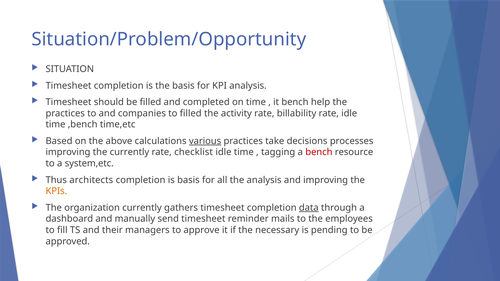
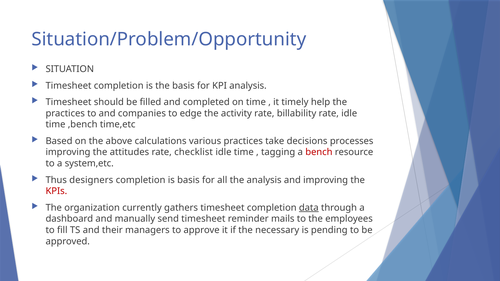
it bench: bench -> timely (295, 102)
to filled: filled -> edge (191, 113)
various underline: present -> none (205, 141)
the currently: currently -> attitudes (129, 152)
architects: architects -> designers (91, 180)
KPIs colour: orange -> red (56, 191)
